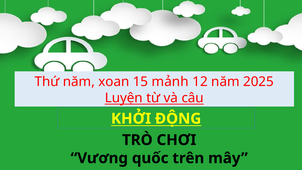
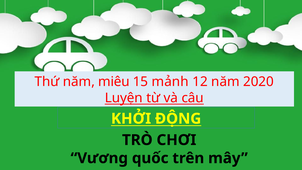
xoan: xoan -> miêu (114, 82)
2025: 2025 -> 2020 (258, 82)
